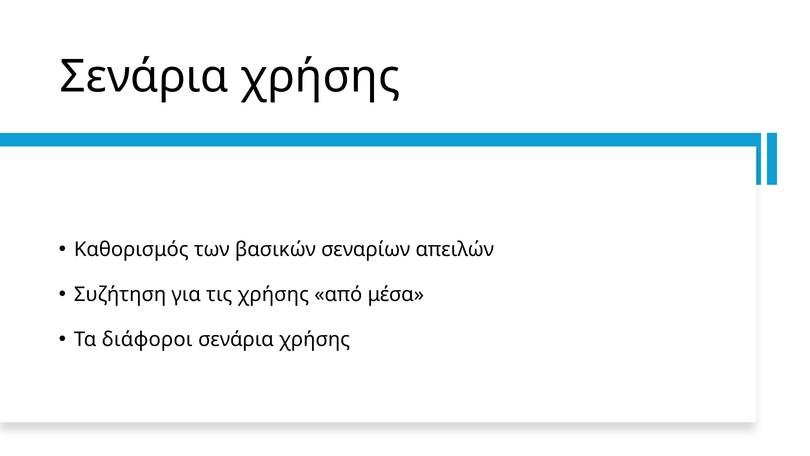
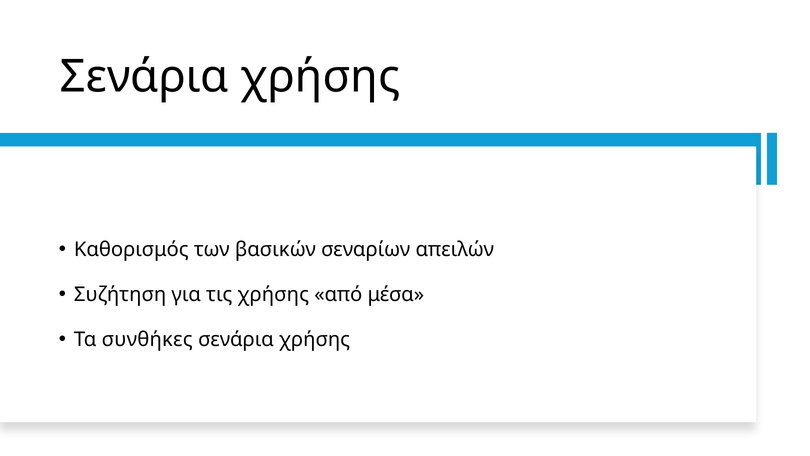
διάφοροι: διάφοροι -> συνθήκες (147, 339)
